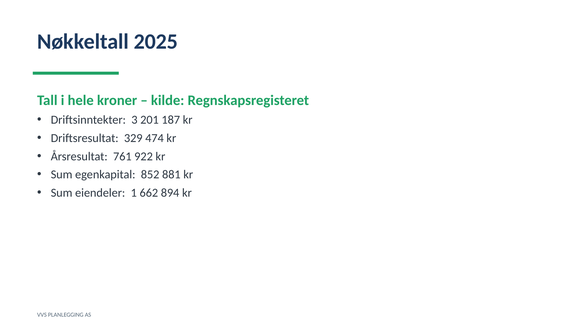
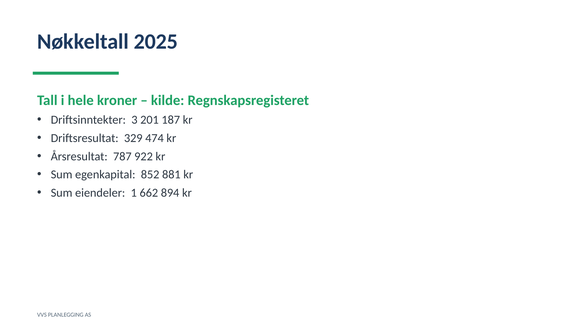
761: 761 -> 787 (122, 156)
